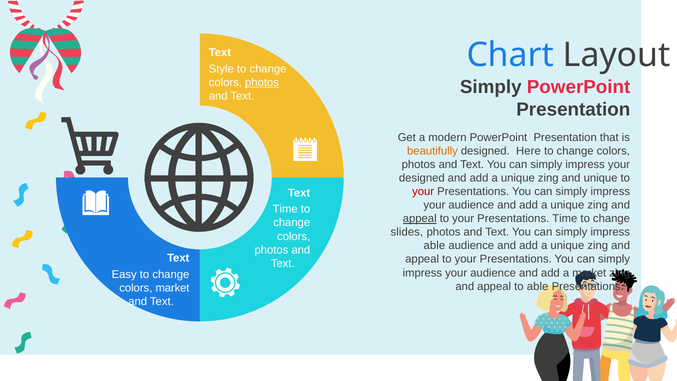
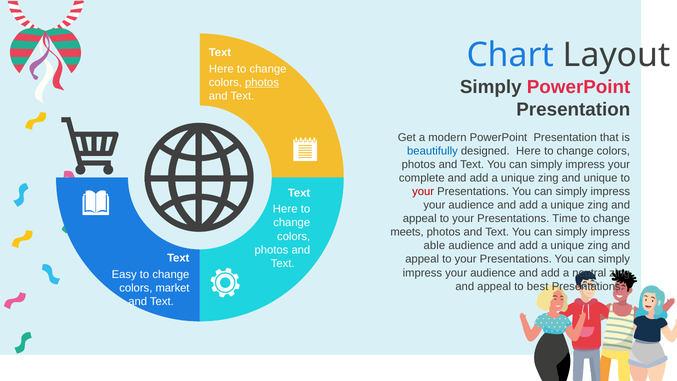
Style: Style -> Here (221, 69)
beautifully colour: orange -> blue (432, 151)
designed: designed -> complete (422, 178)
Time: Time -> Here (285, 209)
appeal underline: present -> none (420, 219)
slides: slides -> meets (407, 232)
a market: market -> neutral (589, 273)
to able: able -> best (538, 286)
